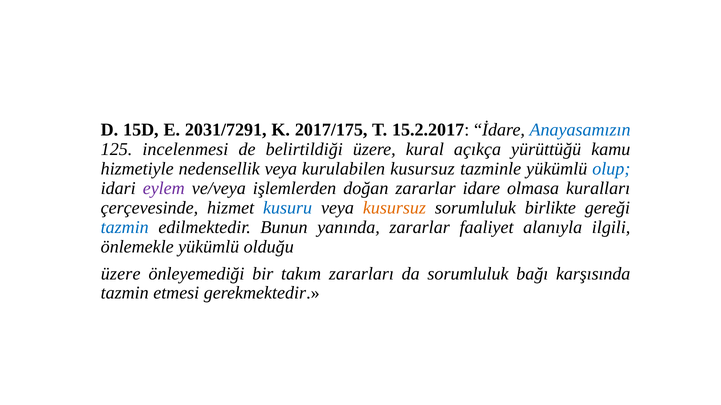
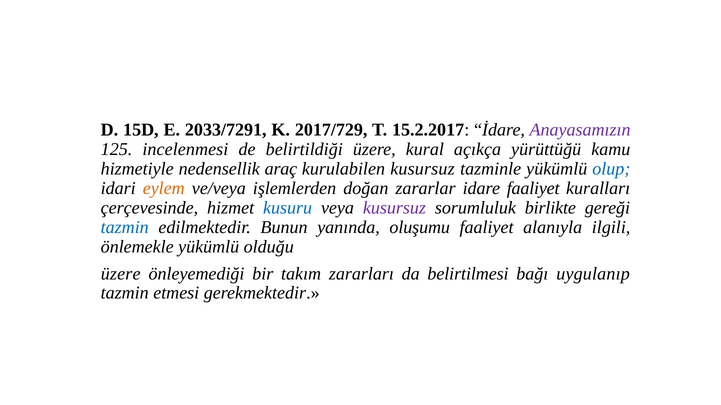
2031/7291: 2031/7291 -> 2033/7291 (226, 130)
2017/175: 2017/175 -> 2017/729 (331, 130)
Anayasamızın colour: blue -> purple (580, 130)
nedensellik veya: veya -> araç (281, 169)
eylem colour: purple -> orange (164, 189)
idare olmasa: olmasa -> faaliyet (533, 189)
kusursuz colour: orange -> purple (394, 208)
yanında zararlar: zararlar -> oluşumu (420, 228)
da sorumluluk: sorumluluk -> belirtilmesi (468, 274)
karşısında: karşısında -> uygulanıp (593, 274)
